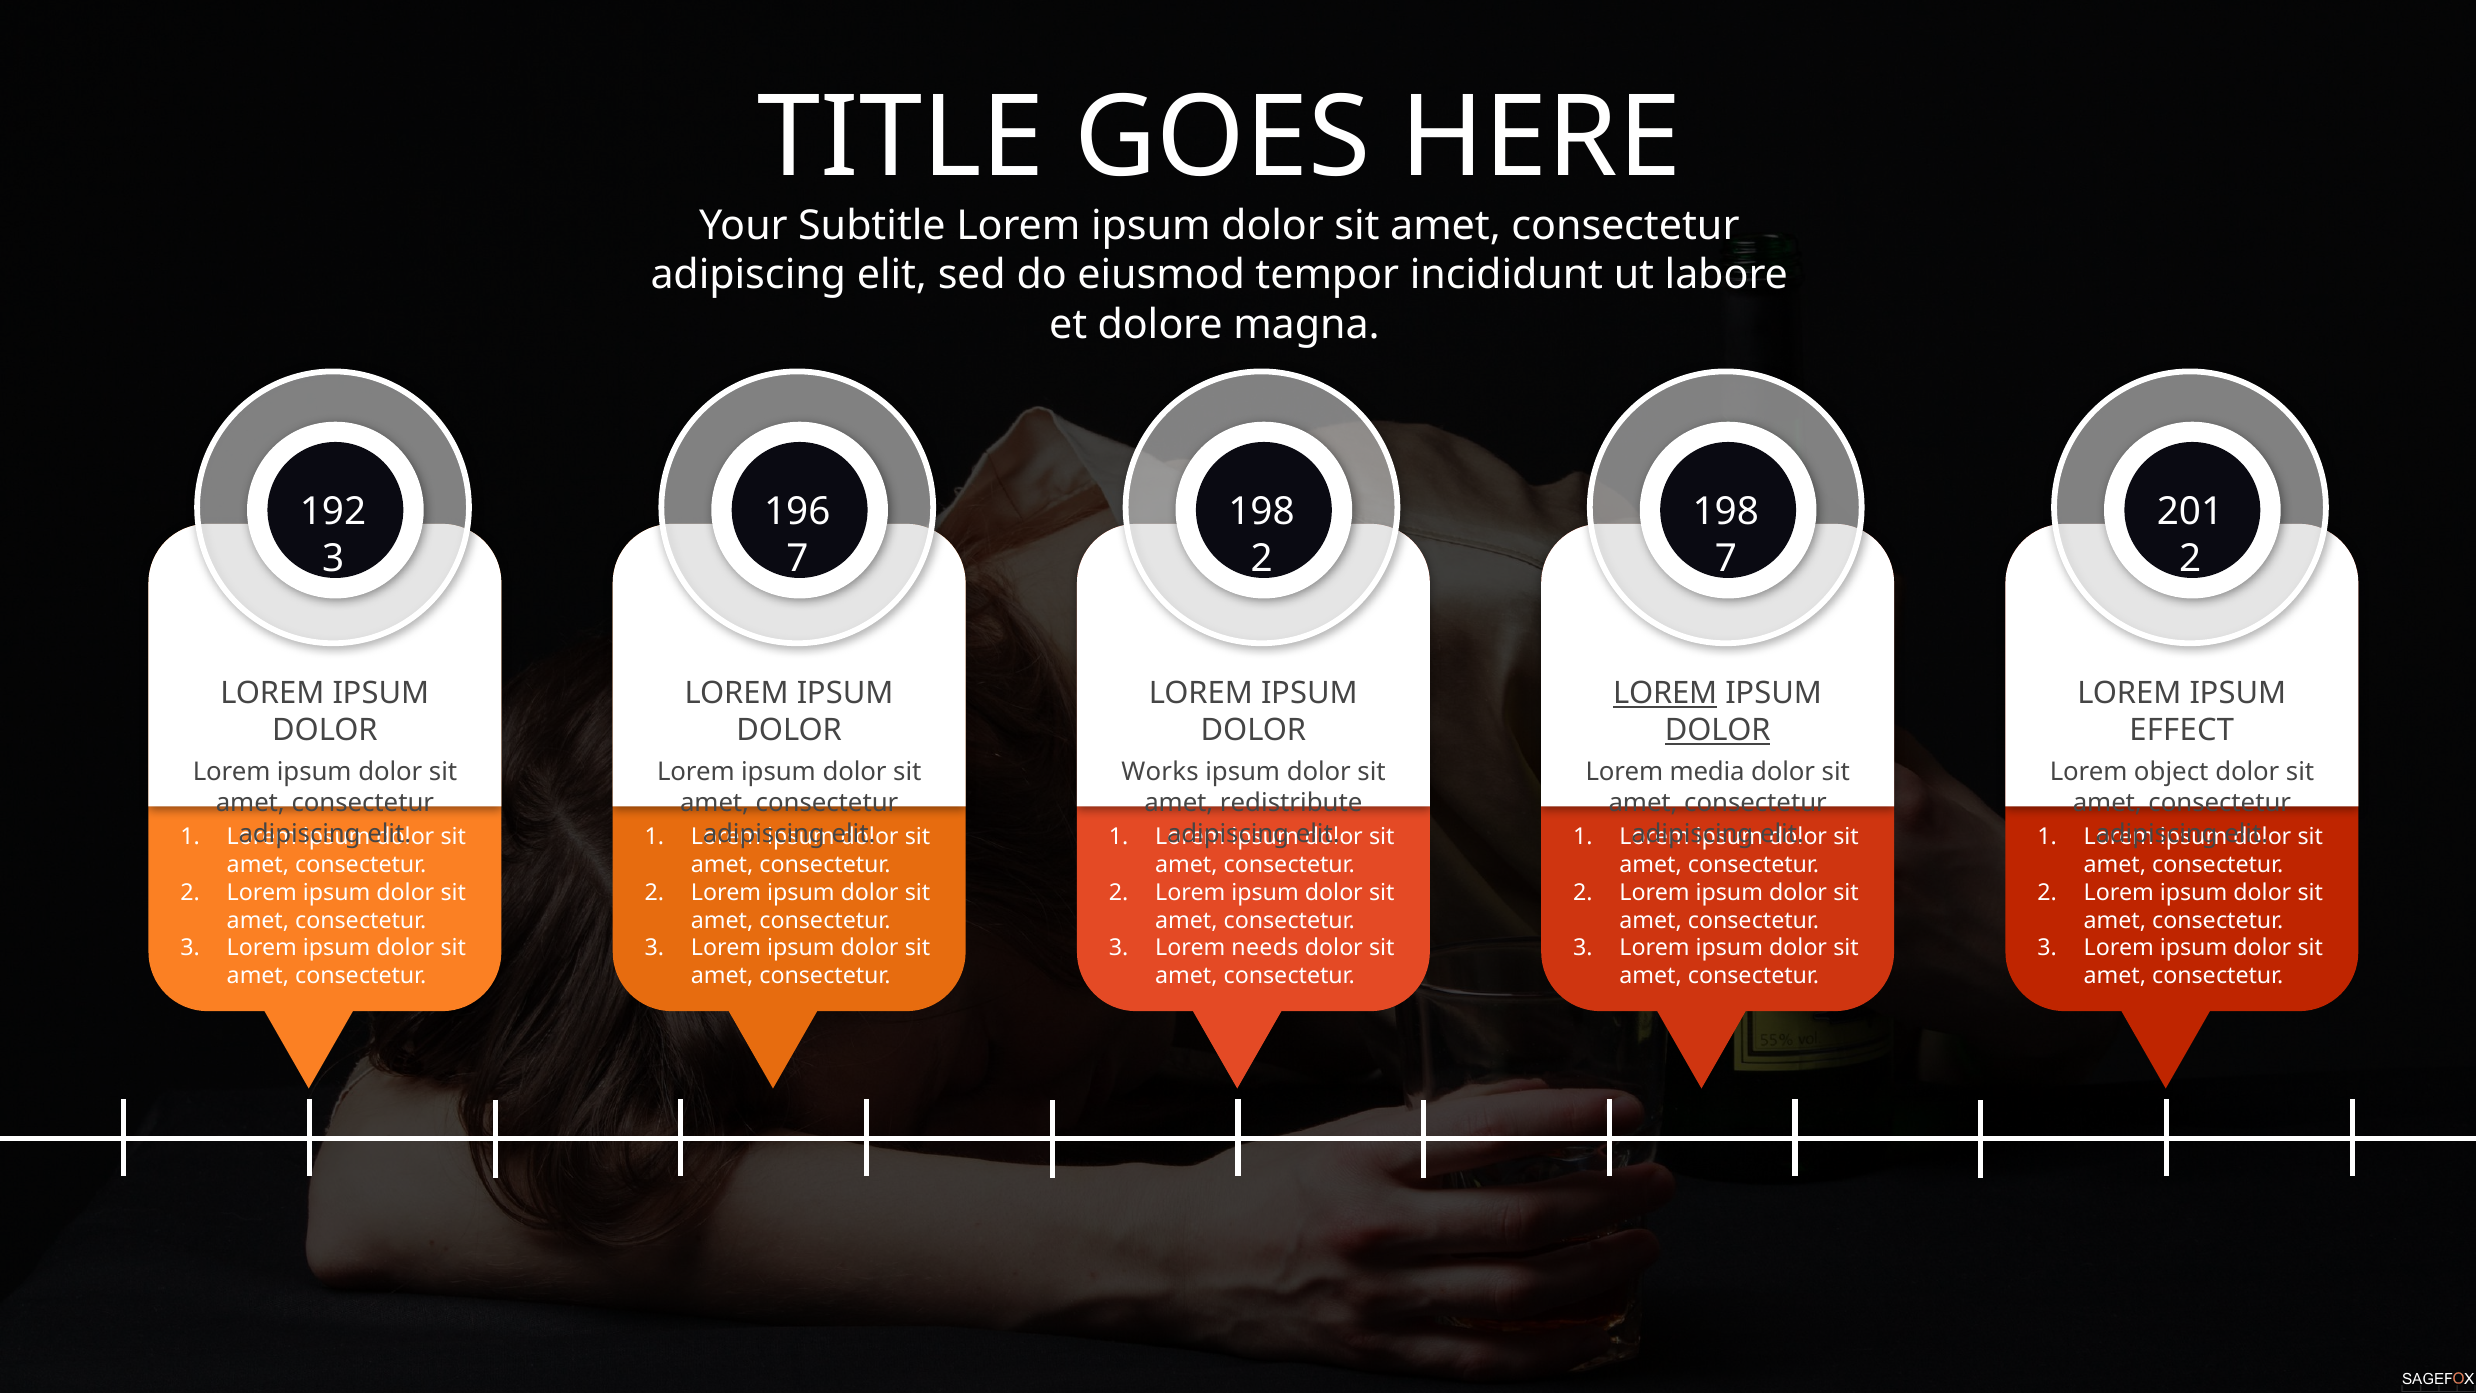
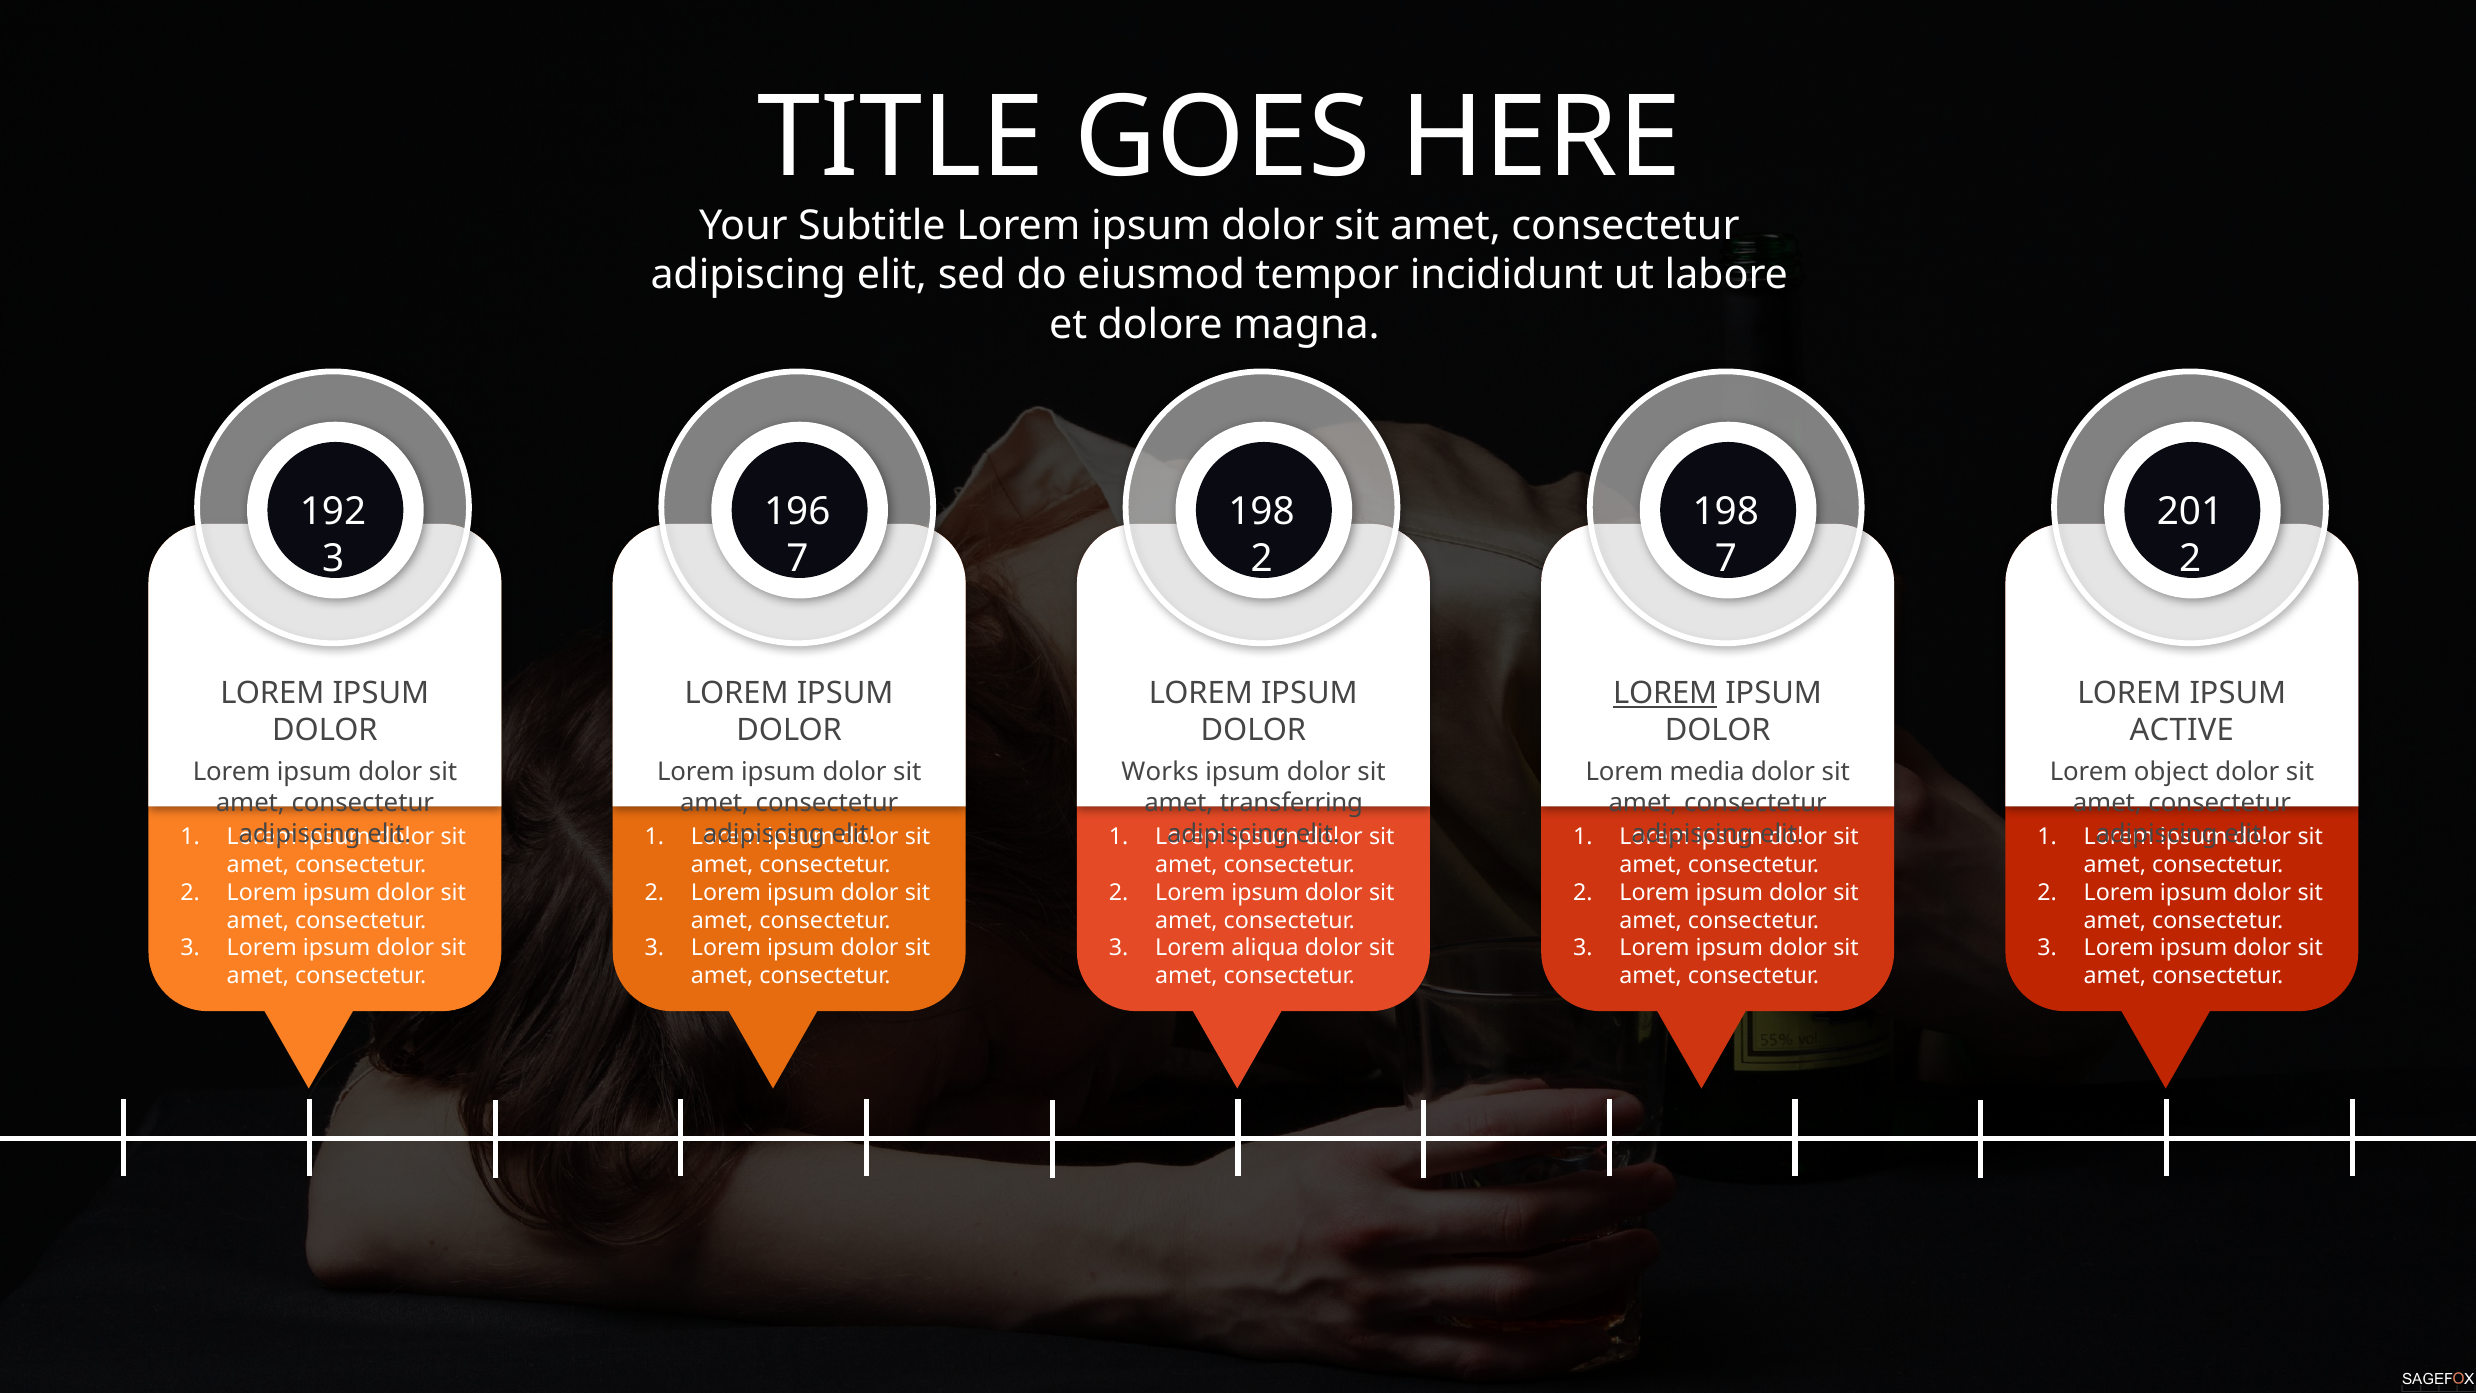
DOLOR underline: present -> none (1718, 731)
EFFECT: EFFECT -> ACTIVE (2182, 731)
redistribute: redistribute -> transferring (1291, 803)
needs: needs -> aliqua (1265, 948)
